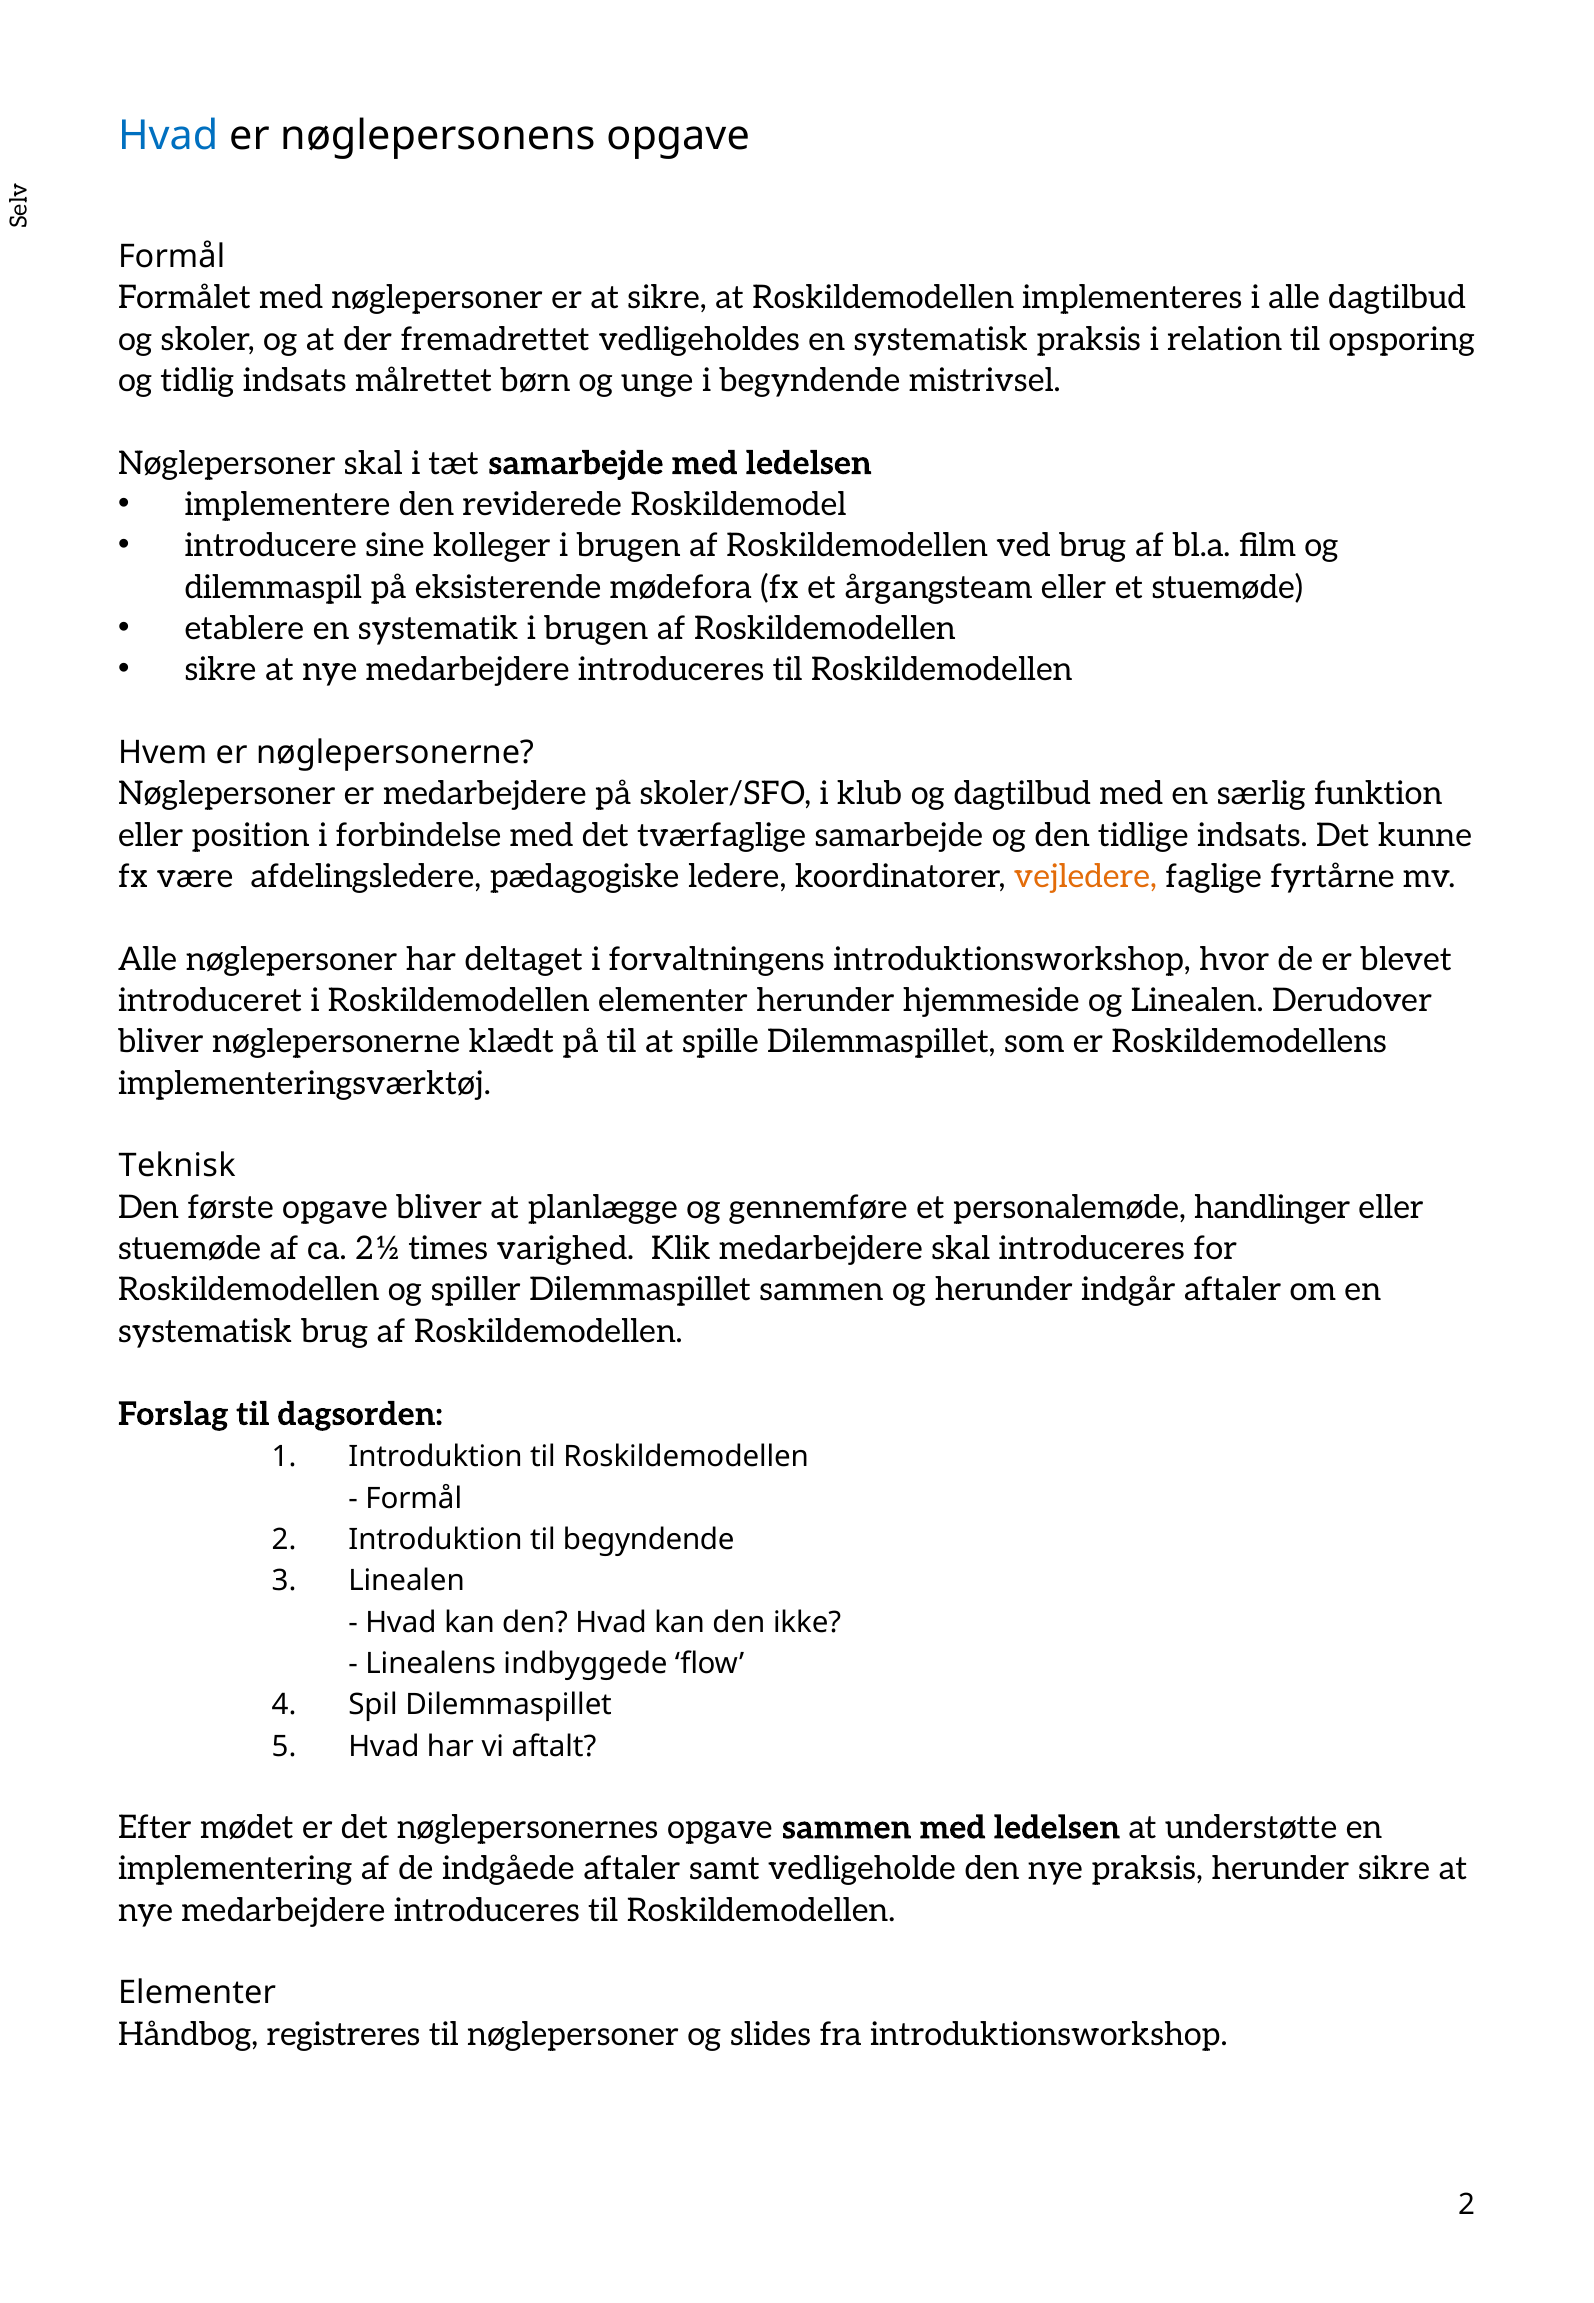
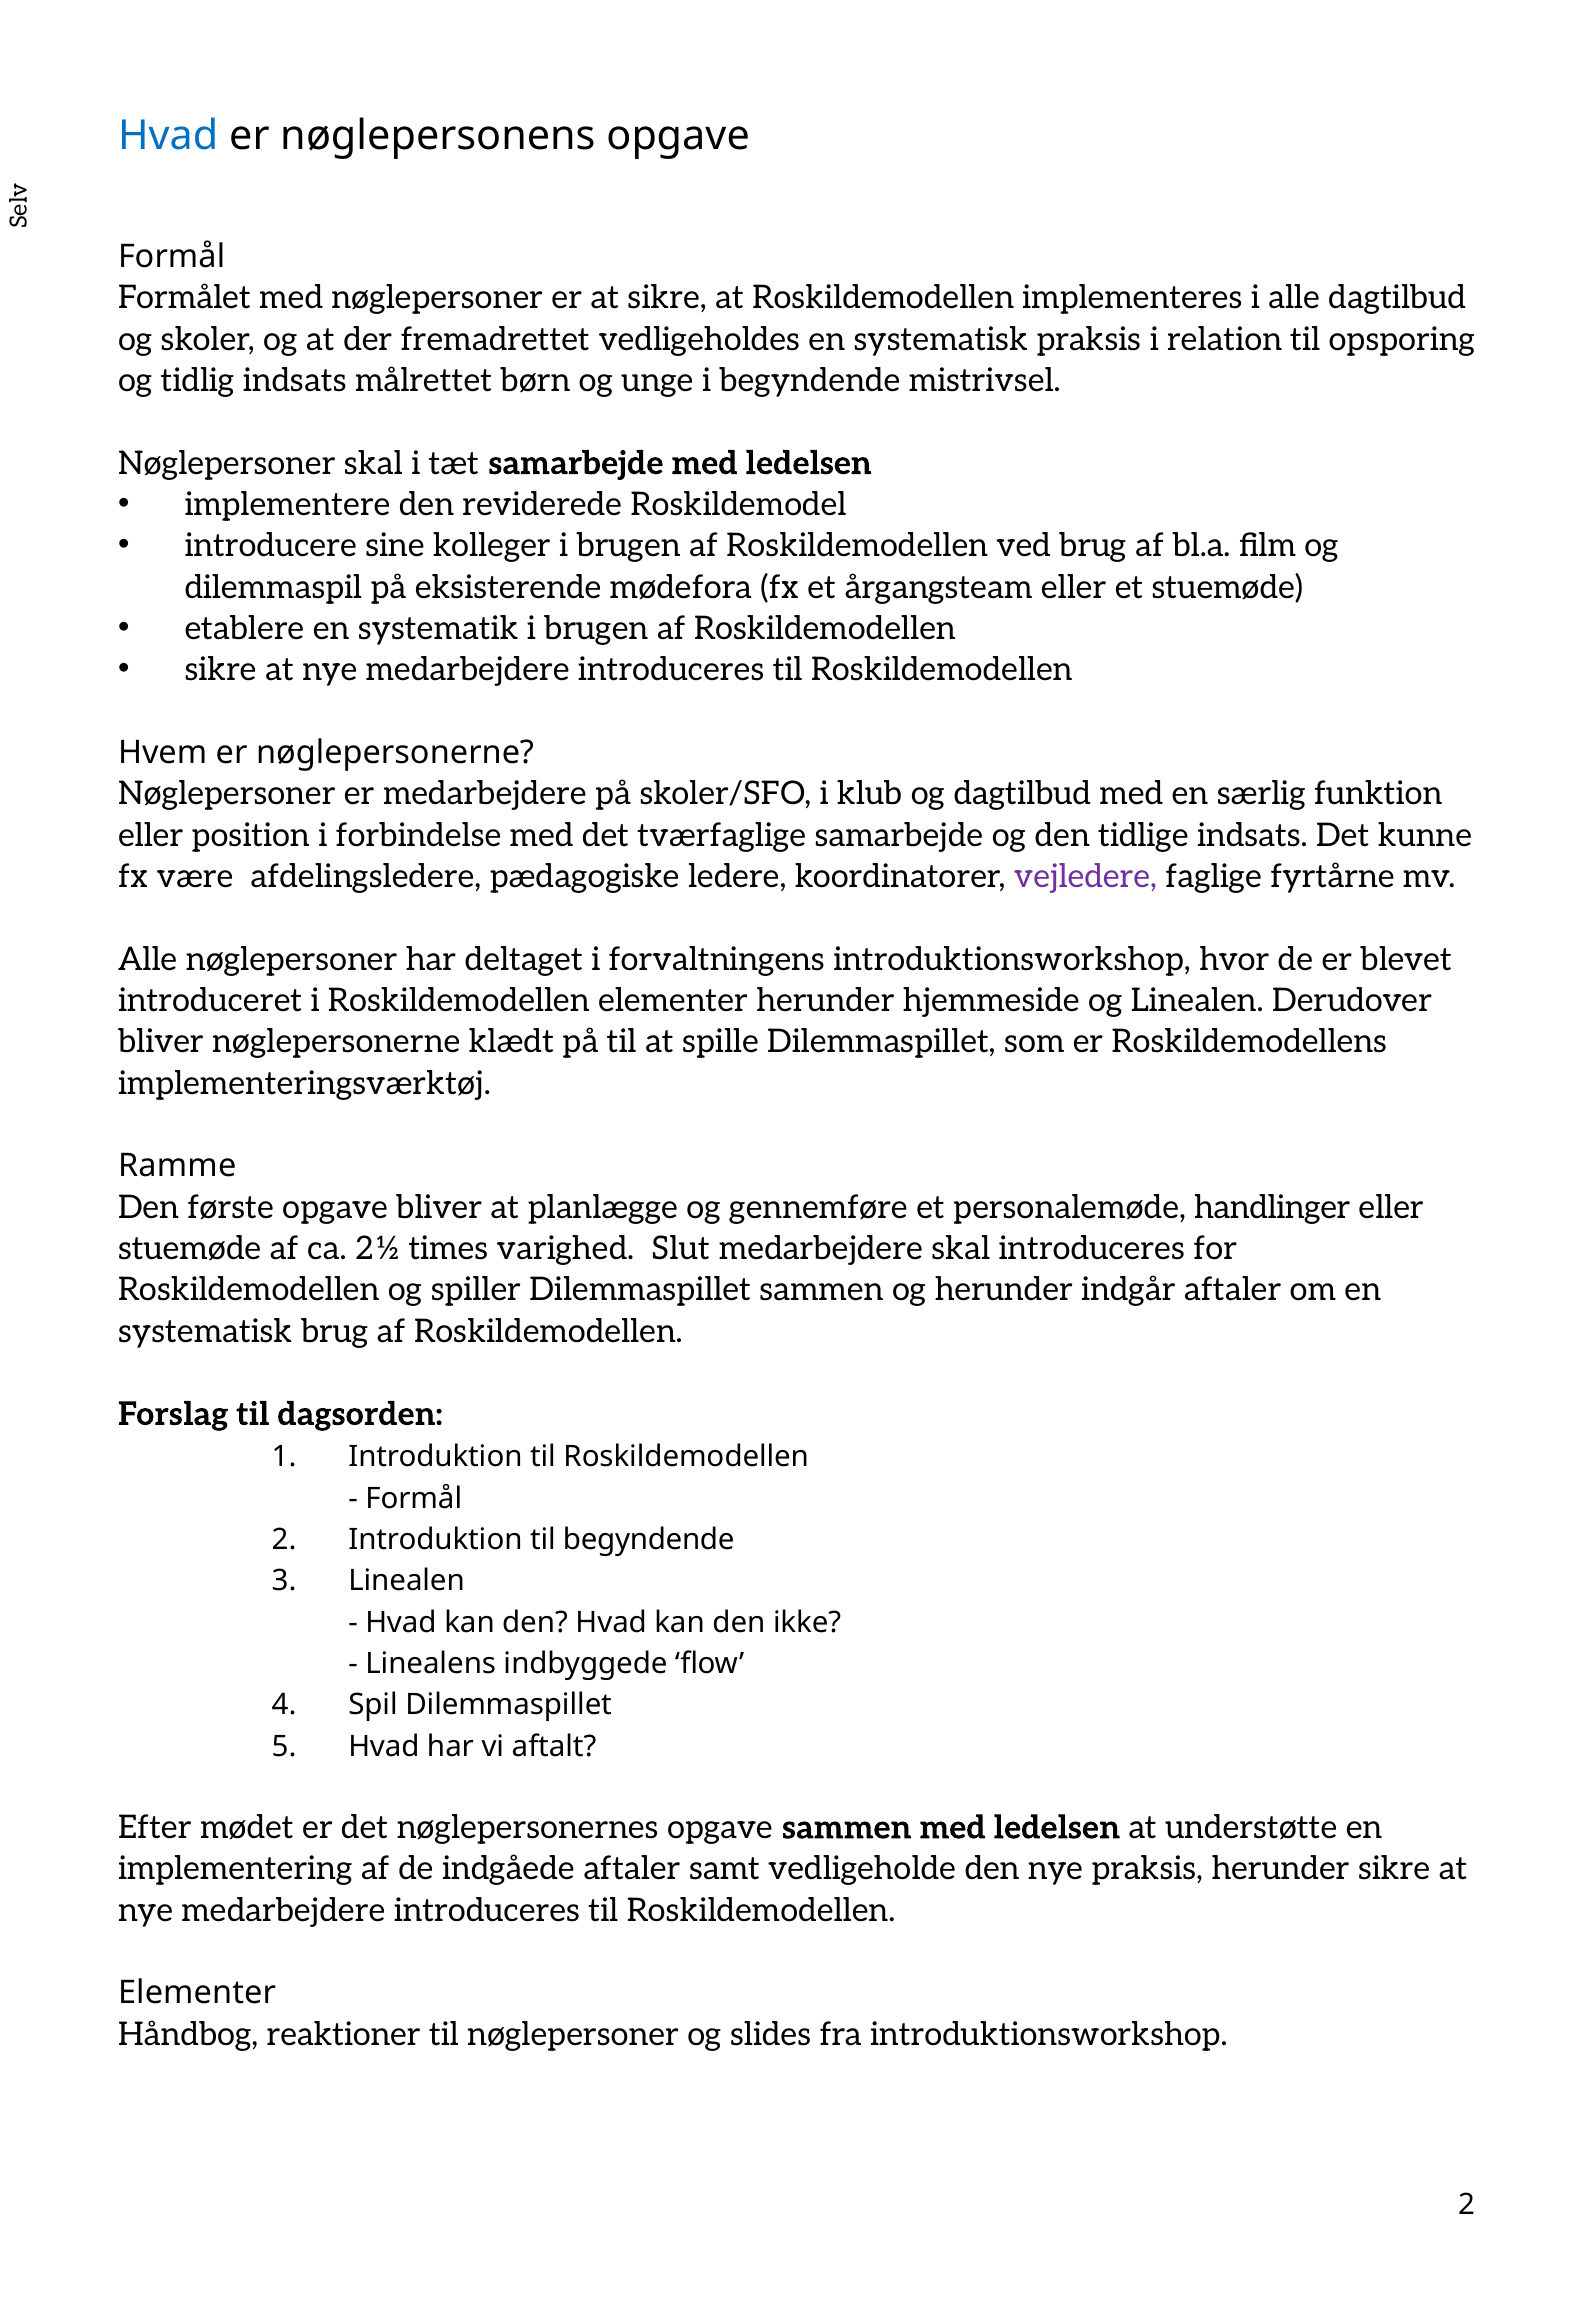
vejledere colour: orange -> purple (1085, 877)
Teknisk: Teknisk -> Ramme (177, 1166)
Klik: Klik -> Slut (681, 1249)
registreres: registreres -> reaktioner (344, 2034)
